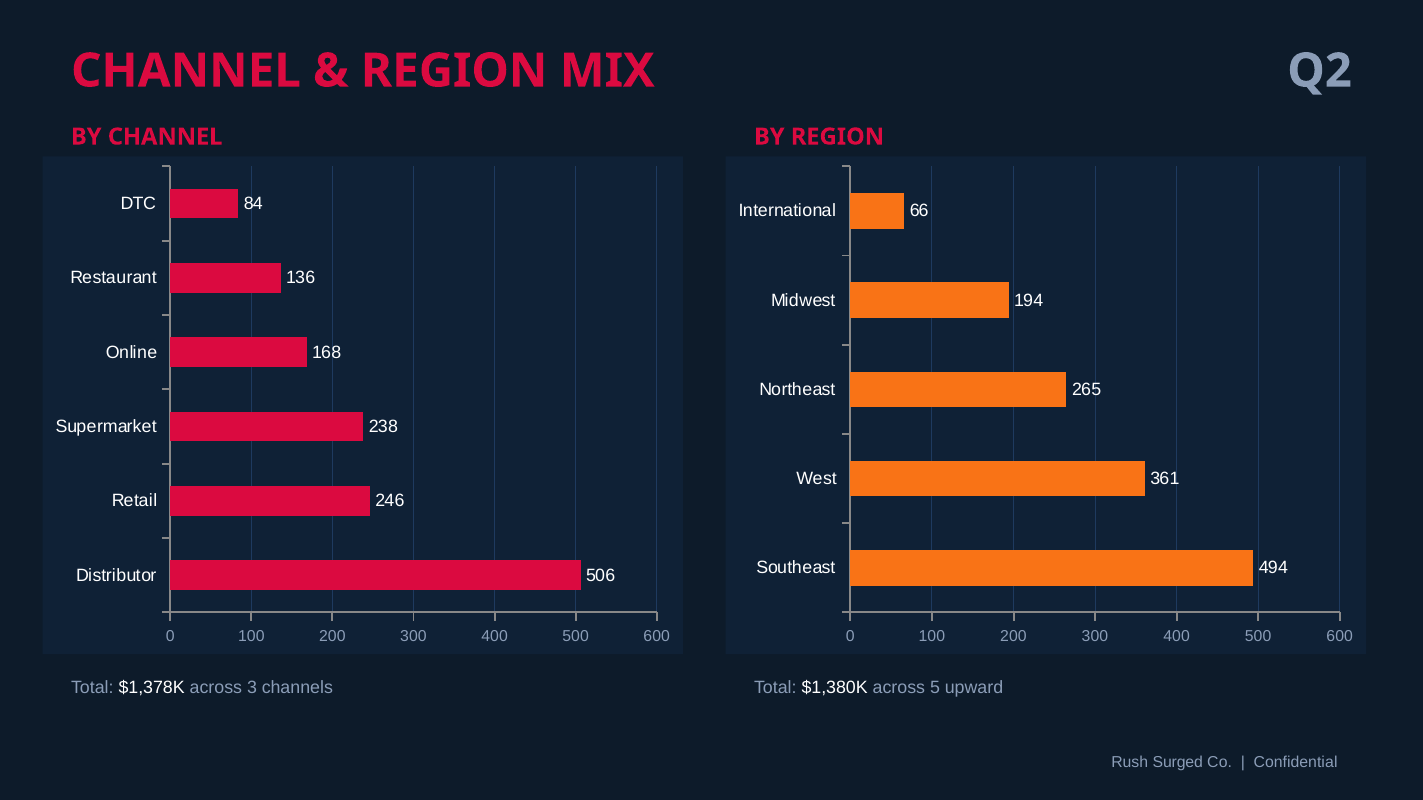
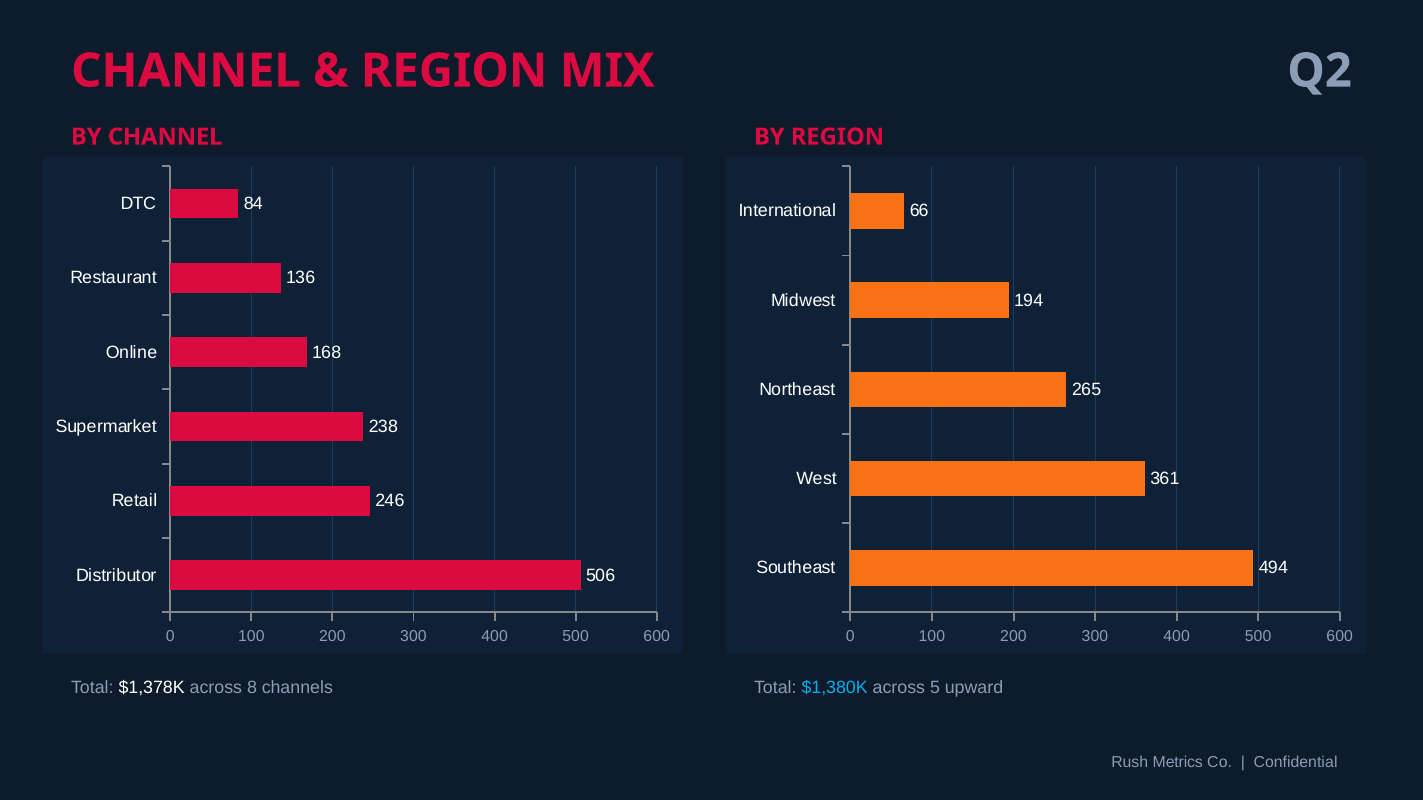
3: 3 -> 8 (252, 688)
$1,380K colour: white -> light blue (835, 688)
Surged: Surged -> Metrics (1178, 762)
